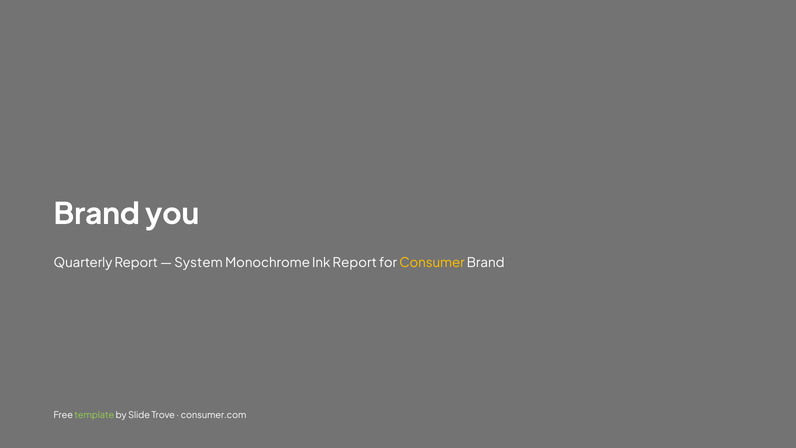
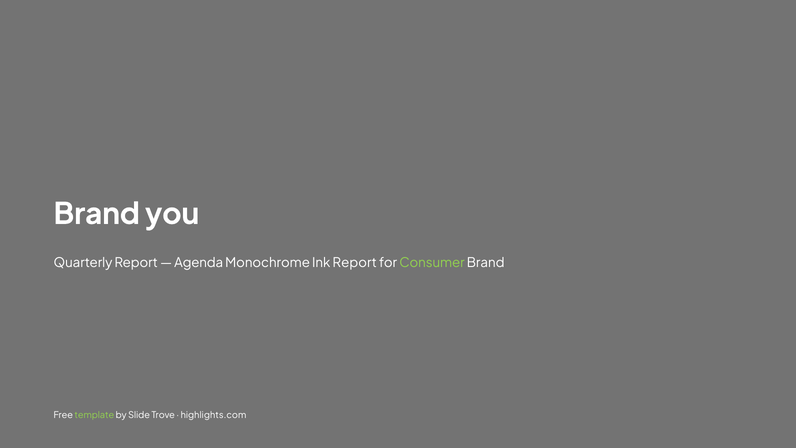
System: System -> Agenda (199, 263)
Consumer colour: yellow -> light green (432, 263)
consumer.com: consumer.com -> highlights.com (213, 415)
